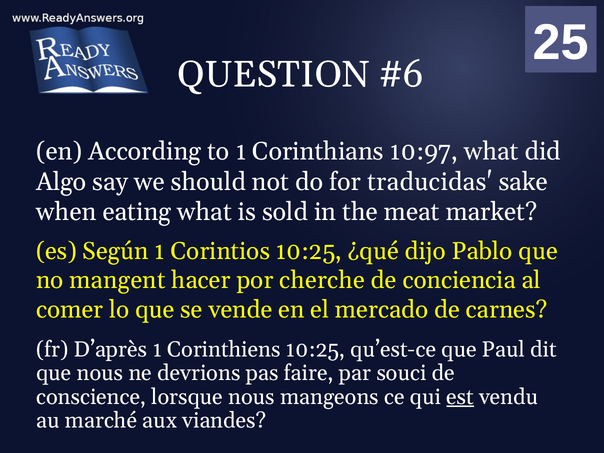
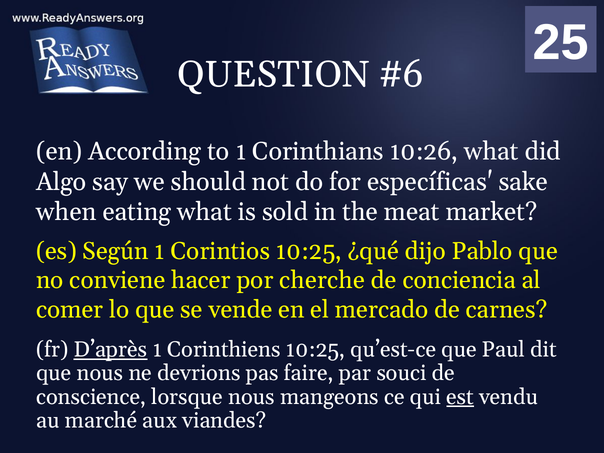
10:97: 10:97 -> 10:26 (424, 152)
traducidas: traducidas -> específicas (430, 182)
mangent: mangent -> conviene (117, 280)
D’après underline: none -> present (111, 350)
